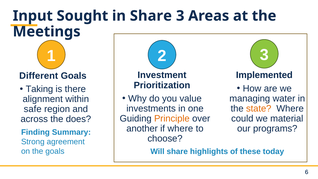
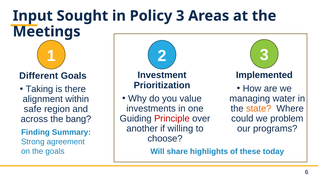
in Share: Share -> Policy (151, 16)
material: material -> problem (287, 118)
Principle colour: orange -> red (172, 118)
does: does -> bang (78, 119)
if where: where -> willing (180, 129)
